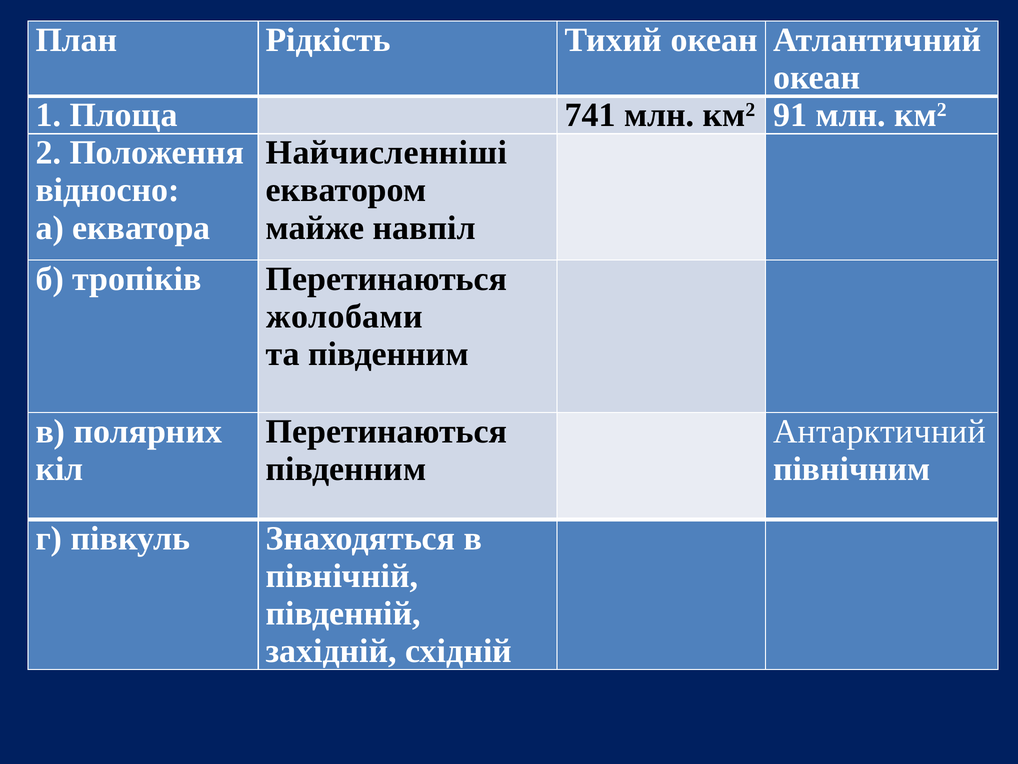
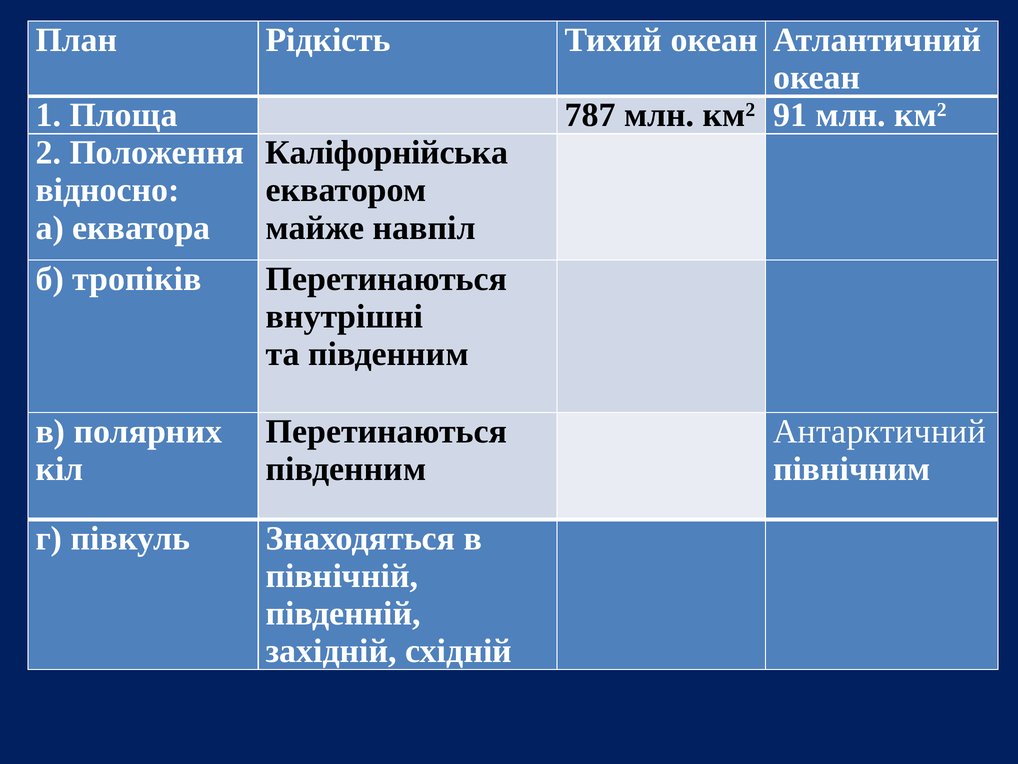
741: 741 -> 787 (590, 115)
Найчисленніші: Найчисленніші -> Каліфорнійська (387, 153)
жолобами: жолобами -> внутрішні (345, 316)
